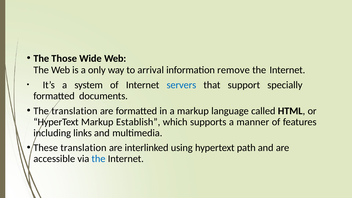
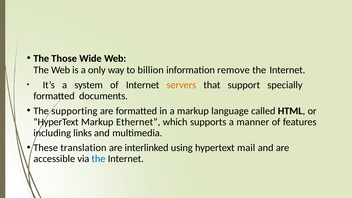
arrival: arrival -> billion (151, 70)
servers colour: blue -> orange (181, 85)
The translation: translation -> supporting (74, 111)
Establish: Establish -> Ethernet (138, 122)
path: path -> mail (246, 148)
